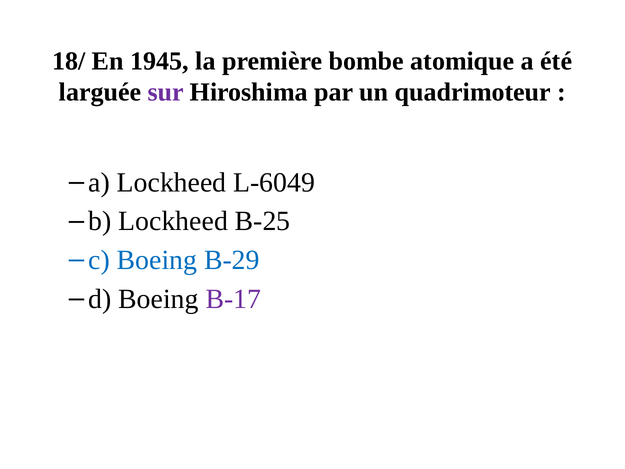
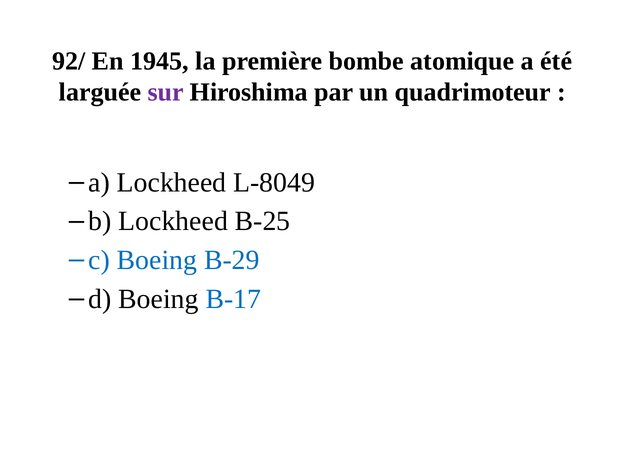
18/: 18/ -> 92/ (69, 61)
L-6049: L-6049 -> L-8049 (274, 182)
B-17 colour: purple -> blue (233, 299)
